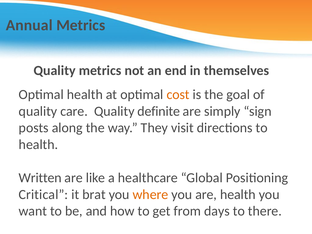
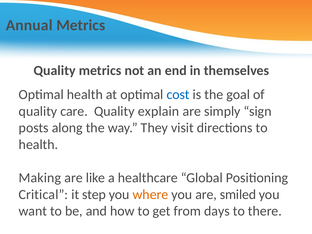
cost colour: orange -> blue (178, 95)
definite: definite -> explain (159, 111)
Written: Written -> Making (40, 178)
brat: brat -> step (94, 194)
are health: health -> smiled (238, 194)
